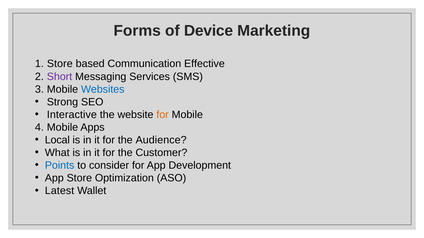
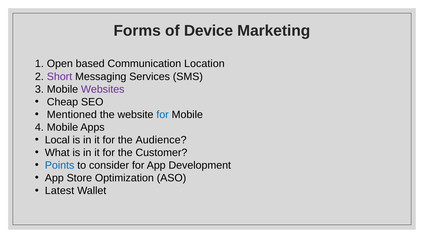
Store: Store -> Open (60, 64)
Effective: Effective -> Location (204, 64)
Websites colour: blue -> purple (103, 89)
Strong: Strong -> Cheap (62, 102)
Interactive: Interactive -> Mentioned (72, 115)
for colour: orange -> blue (163, 115)
